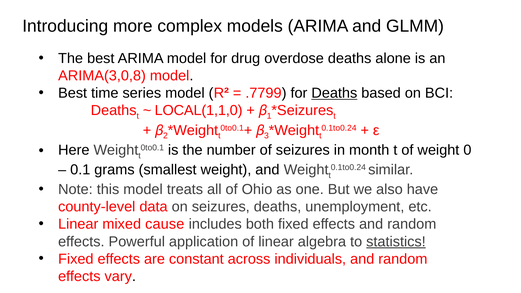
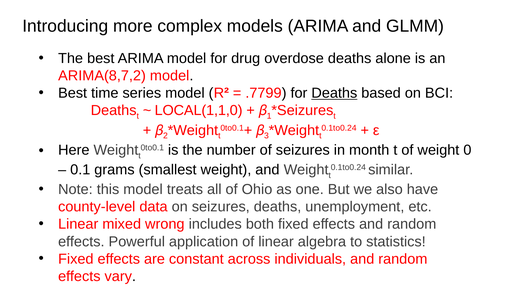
ARIMA(3,0,8: ARIMA(3,0,8 -> ARIMA(8,7,2 (102, 76)
cause: cause -> wrong (165, 224)
statistics underline: present -> none (396, 242)
